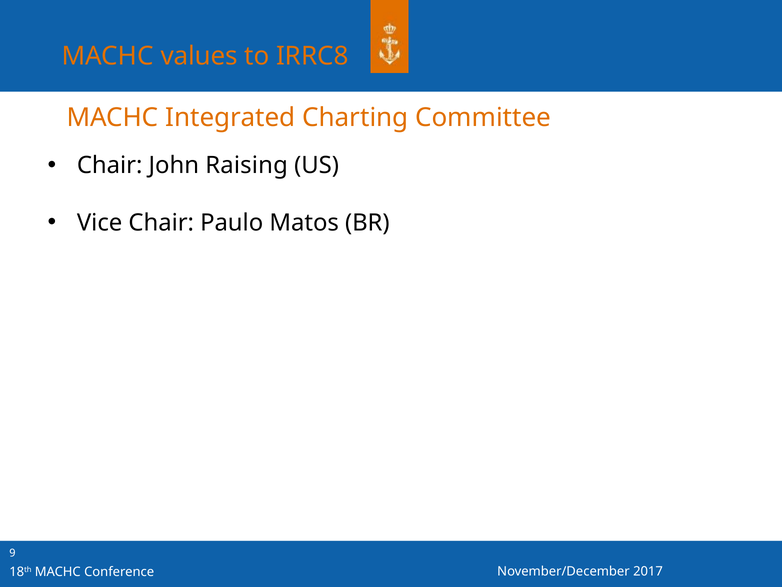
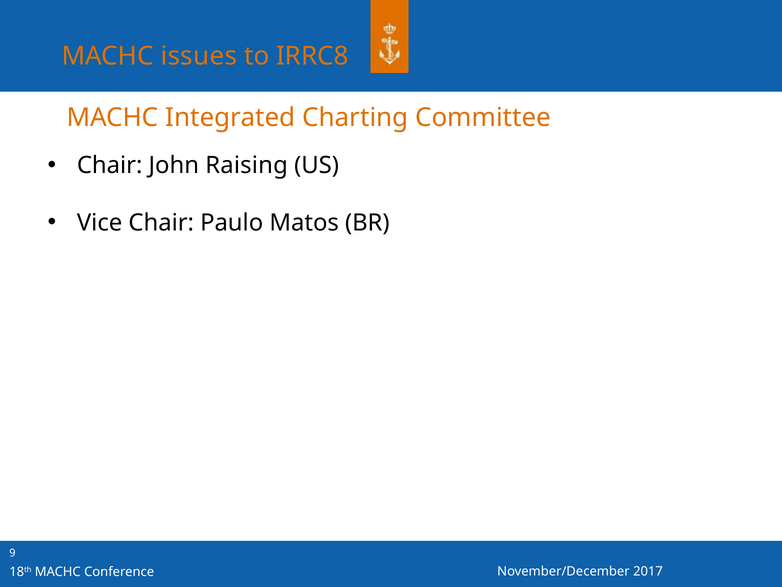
values: values -> issues (199, 56)
